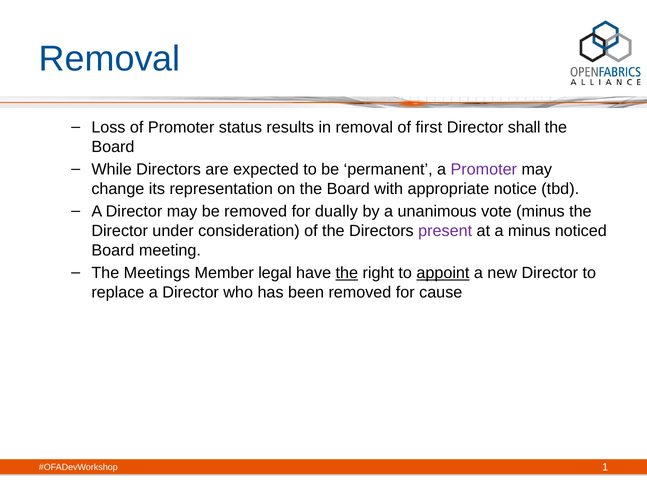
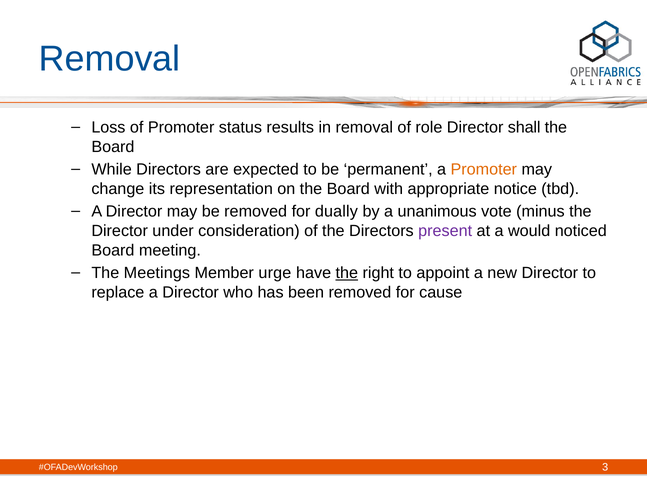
first: first -> role (429, 127)
Promoter colour: purple -> orange (484, 169)
a minus: minus -> would (529, 231)
legal: legal -> urge (275, 273)
appoint underline: present -> none (443, 273)
1: 1 -> 3 (605, 468)
